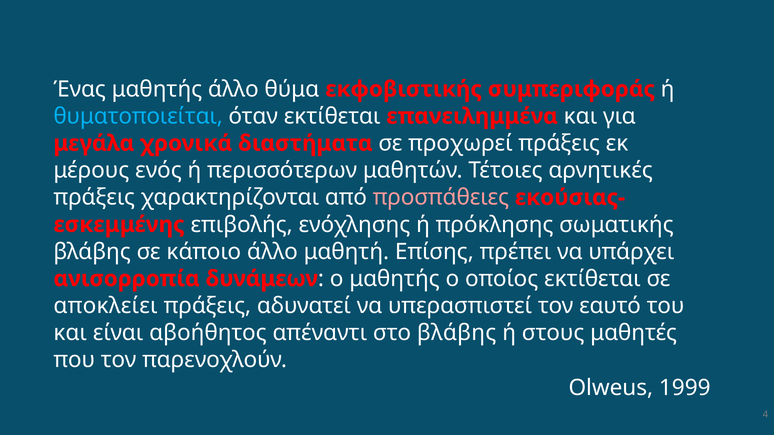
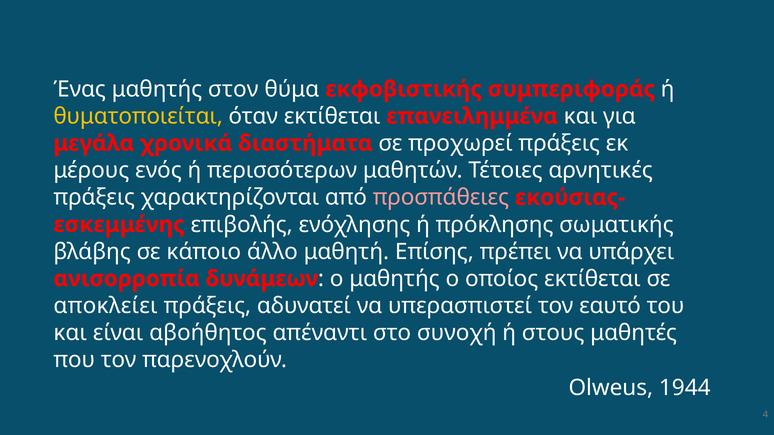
μαθητής άλλο: άλλο -> στον (233, 89)
θυματοποιείται colour: light blue -> yellow (138, 116)
στο βλάβης: βλάβης -> συνοχή (457, 333)
1999: 1999 -> 1944 (685, 388)
